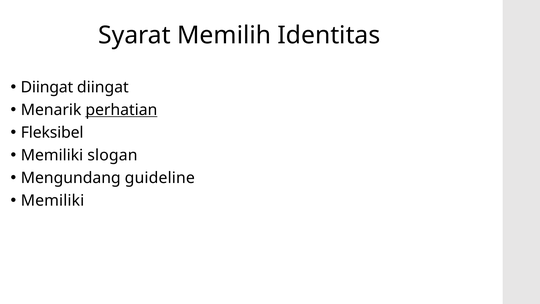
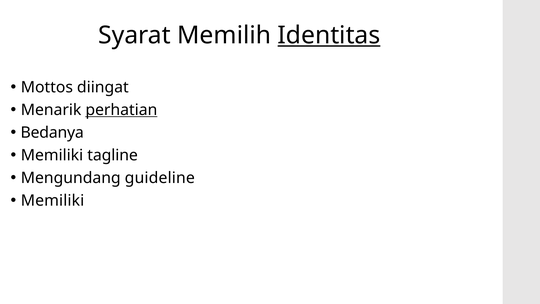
Identitas underline: none -> present (329, 35)
Diingat: Diingat -> Mottos (47, 87)
Fleksibel: Fleksibel -> Bedanya (52, 132)
slogan: slogan -> tagline (113, 155)
